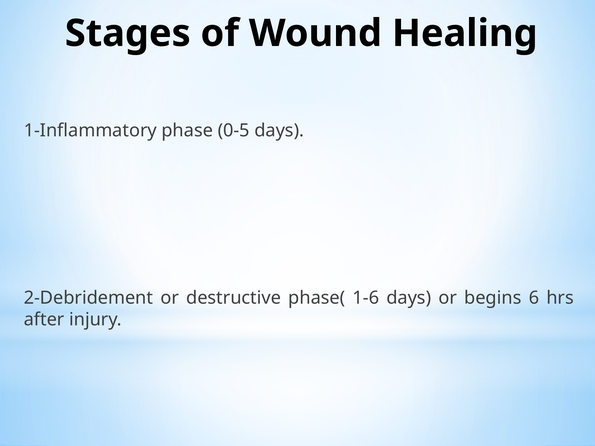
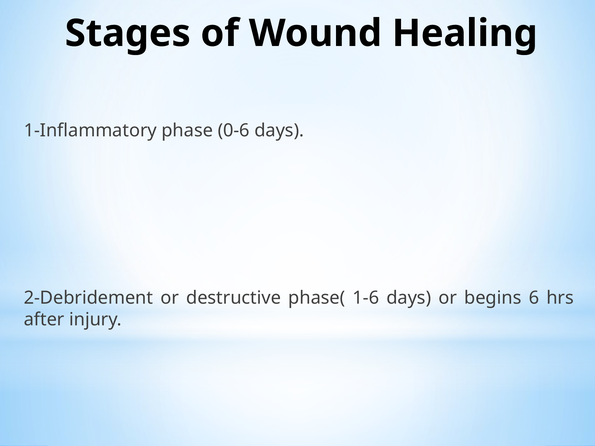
0-5: 0-5 -> 0-6 (234, 131)
